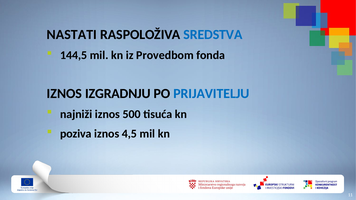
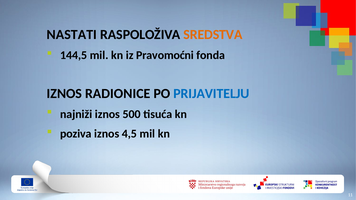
SREDSTVA colour: blue -> orange (213, 35)
Provedbom: Provedbom -> Pravomoćni (165, 55)
IZGRADNJU: IZGRADNJU -> RADIONICE (118, 94)
